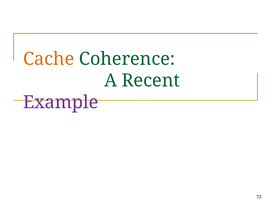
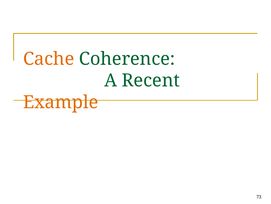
Example colour: purple -> orange (61, 102)
